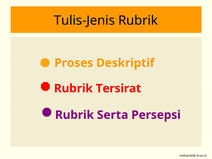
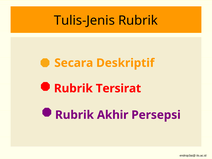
Proses: Proses -> Secara (74, 63)
Serta: Serta -> Akhir (113, 115)
